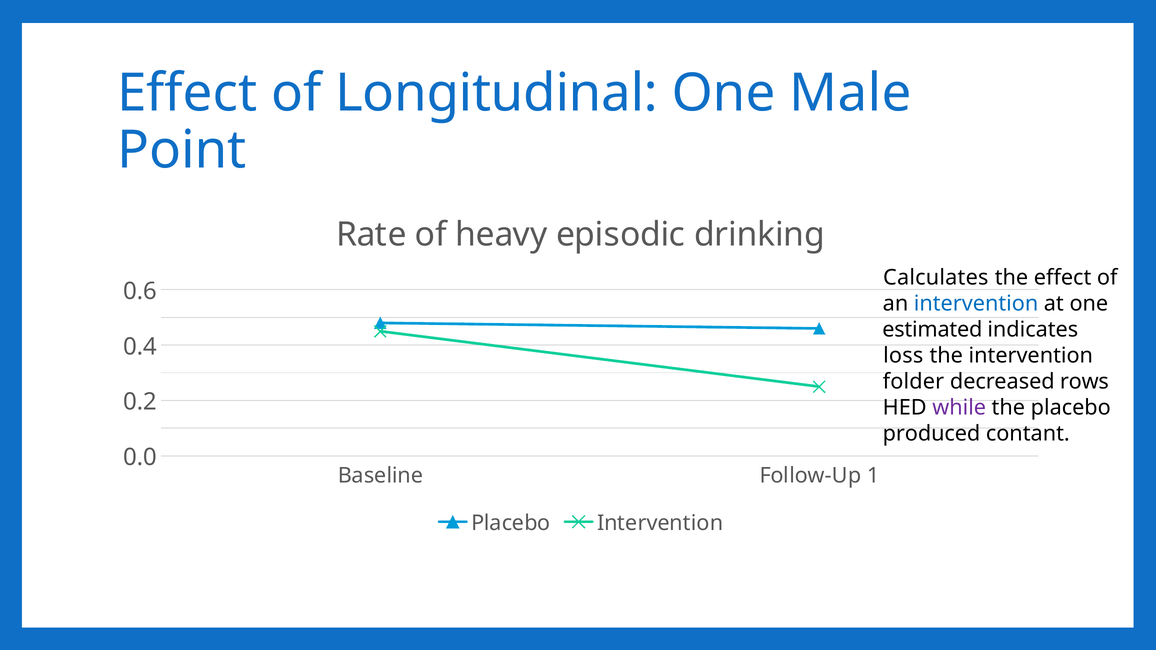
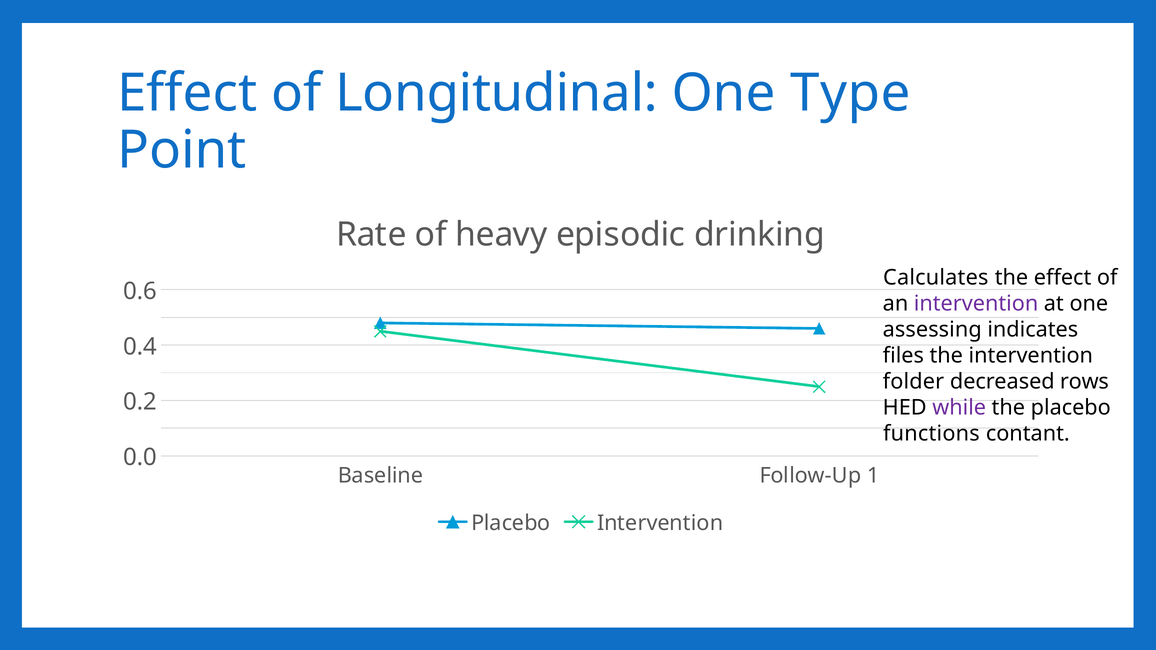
Male: Male -> Type (850, 93)
intervention colour: blue -> purple (976, 304)
estimated: estimated -> assessing (932, 330)
loss: loss -> files (903, 356)
produced: produced -> functions (931, 434)
